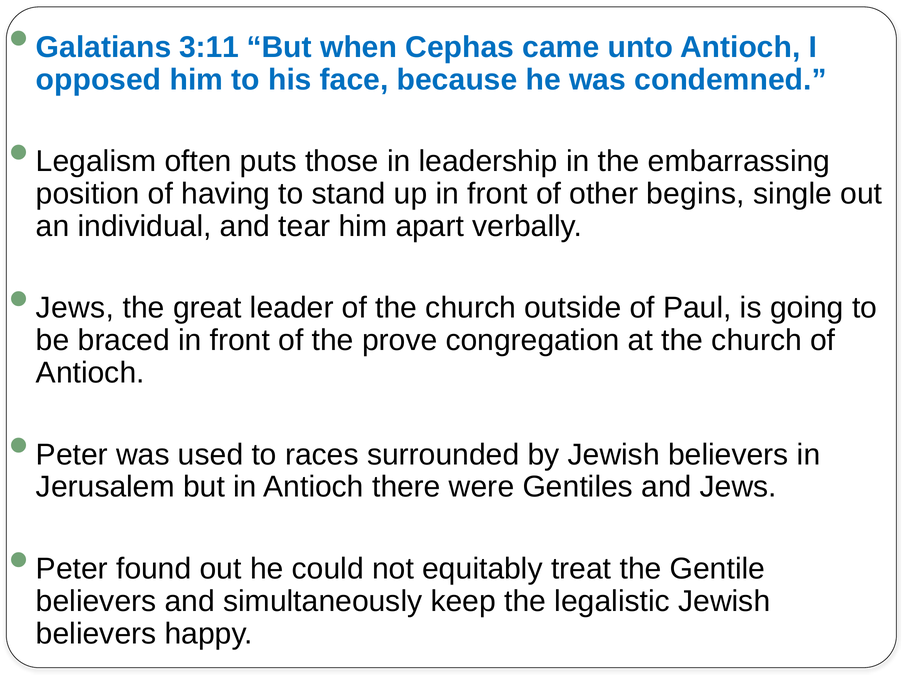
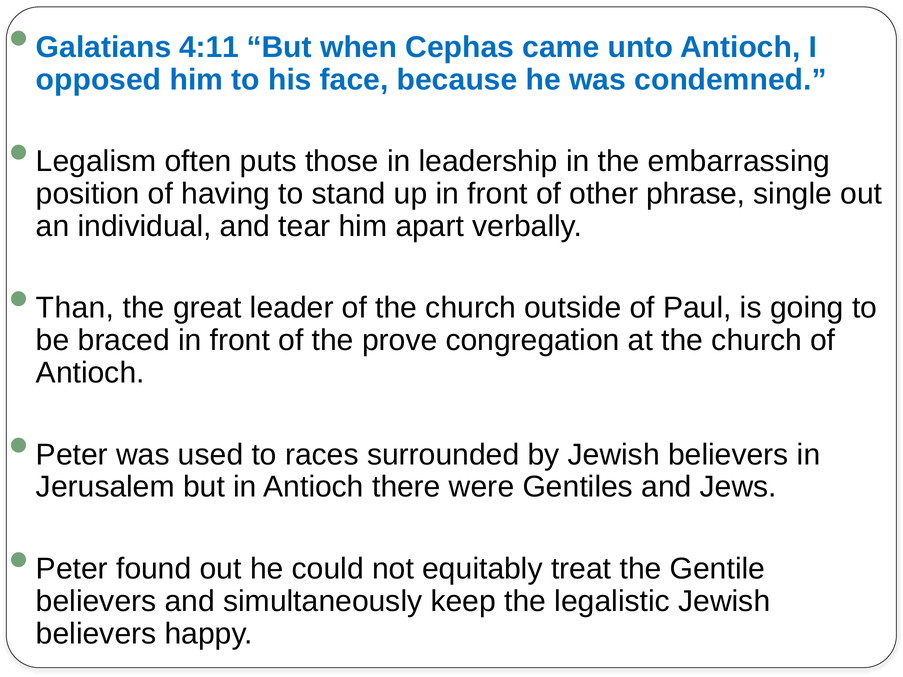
3:11: 3:11 -> 4:11 (209, 47)
begins: begins -> phrase (696, 194)
Jews: Jews -> Than (75, 308)
